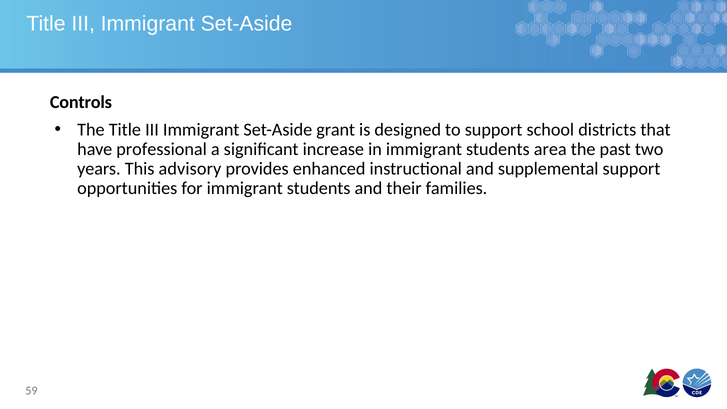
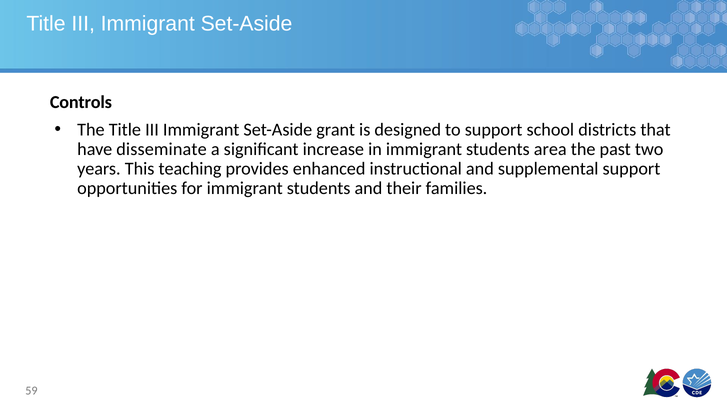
professional: professional -> disseminate (162, 149)
advisory: advisory -> teaching (190, 169)
